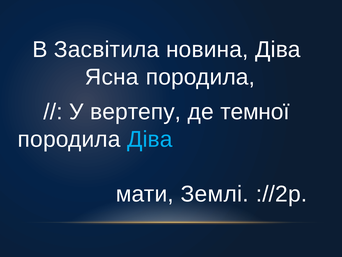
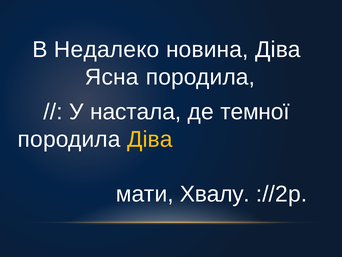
Засвітила: Засвітила -> Недалеко (107, 50)
вертепу: вертепу -> настала (136, 112)
Діва colour: light blue -> yellow (150, 139)
Землі: Землі -> Хвалу (215, 194)
